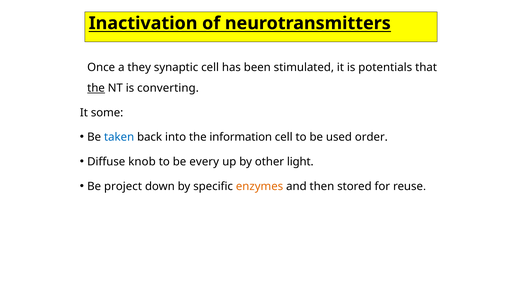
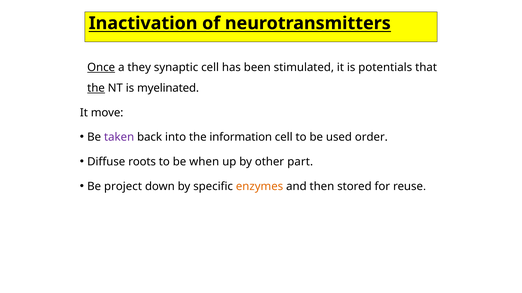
Once underline: none -> present (101, 68)
converting: converting -> myelinated (168, 88)
some: some -> move (107, 113)
taken colour: blue -> purple (119, 138)
knob: knob -> roots (142, 162)
every: every -> when (204, 162)
light: light -> part (300, 162)
